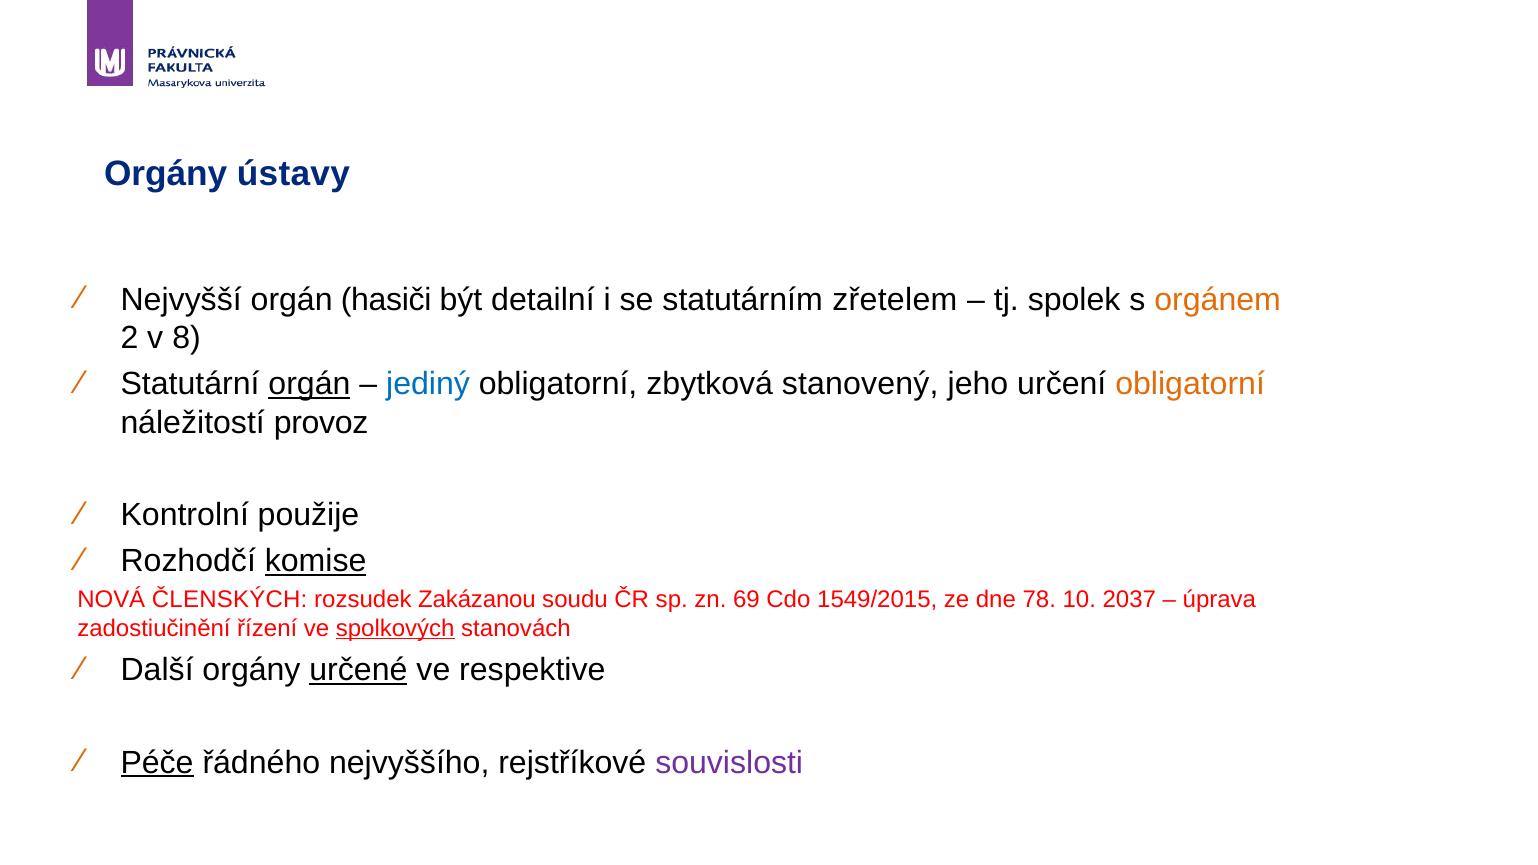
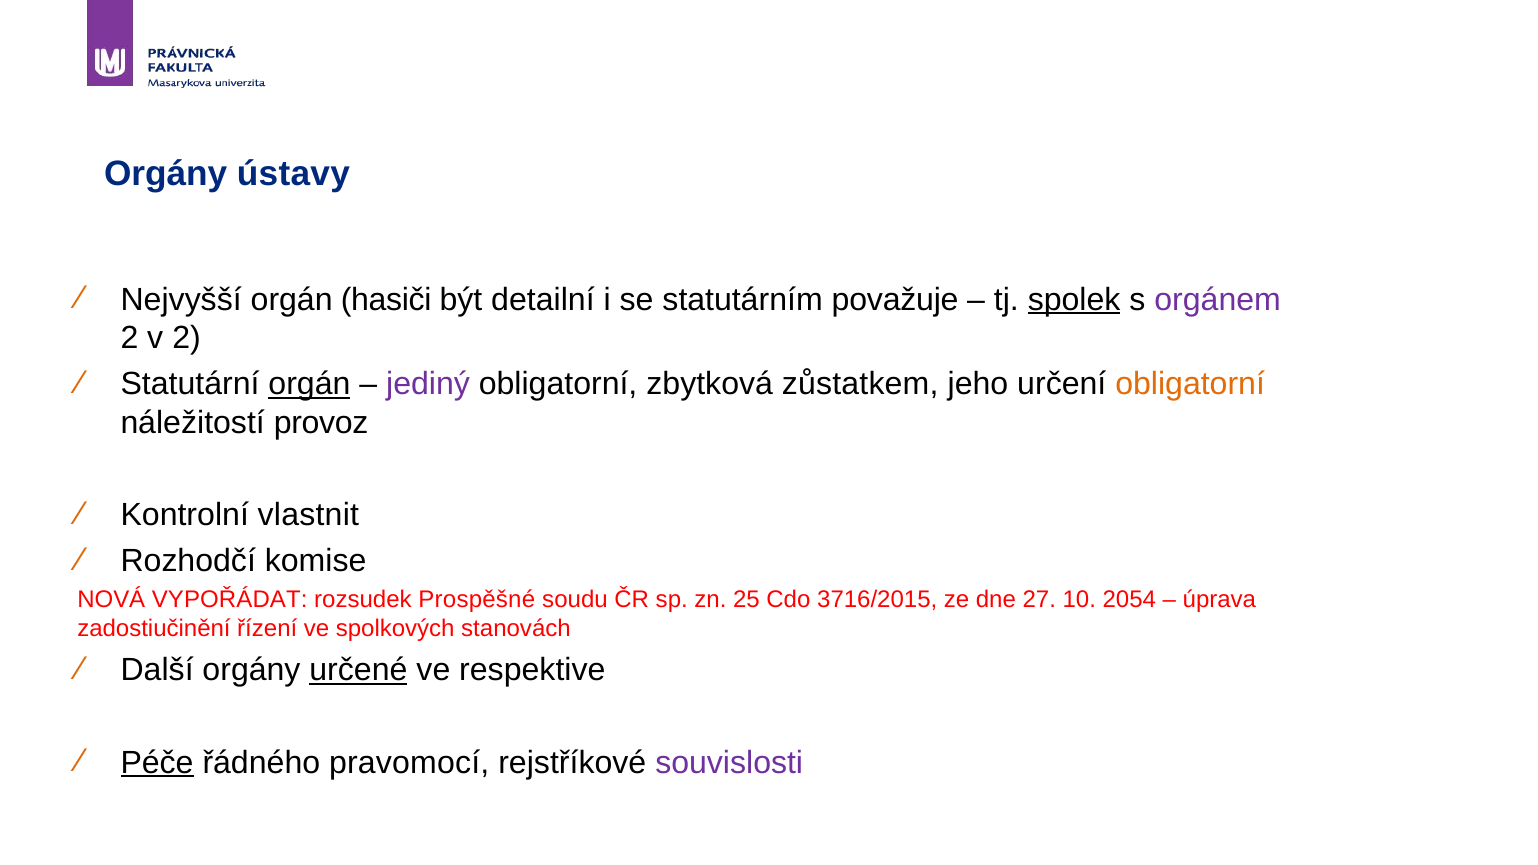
zřetelem: zřetelem -> považuje (895, 300)
spolek underline: none -> present (1074, 300)
orgánem colour: orange -> purple (1218, 300)
v 8: 8 -> 2 (187, 338)
jediný colour: blue -> purple (428, 384)
stanovený: stanovený -> zůstatkem (860, 384)
použije: použije -> vlastnit (308, 515)
komise underline: present -> none (316, 561)
ČLENSKÝCH: ČLENSKÝCH -> VYPOŘÁDAT (230, 600)
Zakázanou: Zakázanou -> Prospěšné (477, 600)
69: 69 -> 25 (746, 600)
1549/2015: 1549/2015 -> 3716/2015 (877, 600)
78: 78 -> 27 (1039, 600)
2037: 2037 -> 2054 (1129, 600)
spolkových underline: present -> none (395, 628)
nejvyššího: nejvyššího -> pravomocí (409, 763)
